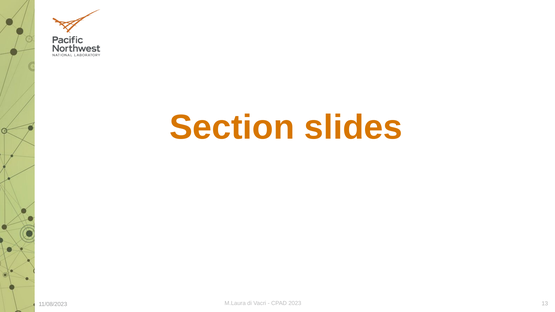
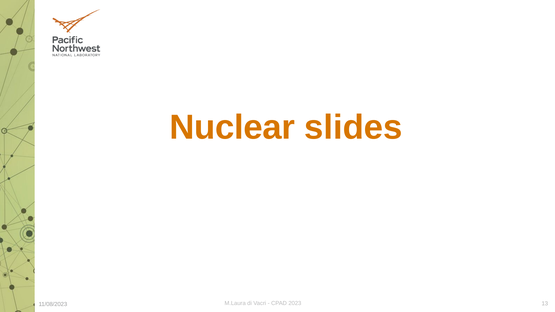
Section: Section -> Nuclear (232, 127)
